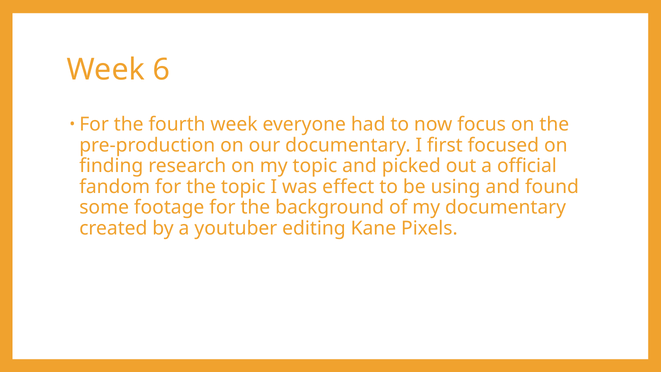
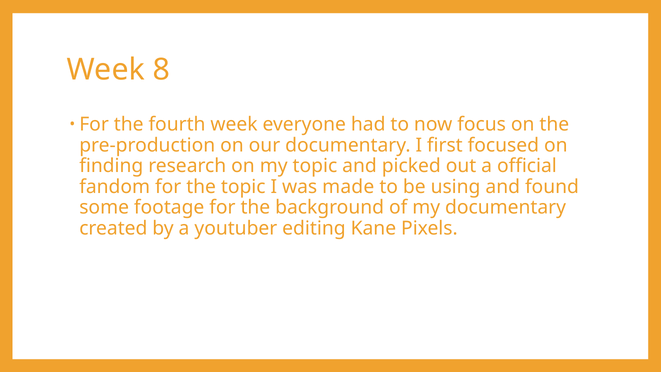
6: 6 -> 8 (161, 70)
effect: effect -> made (348, 187)
